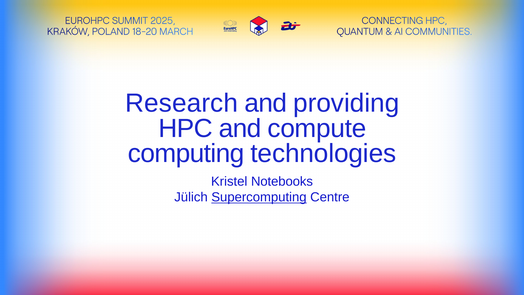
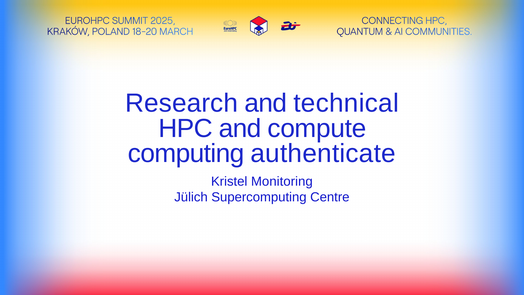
providing: providing -> technical (346, 103)
technologies: technologies -> authenticate (323, 153)
Notebooks: Notebooks -> Monitoring (282, 181)
Supercomputing underline: present -> none (259, 197)
